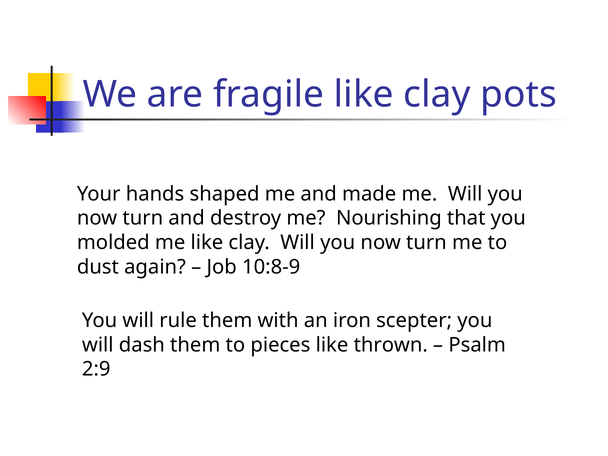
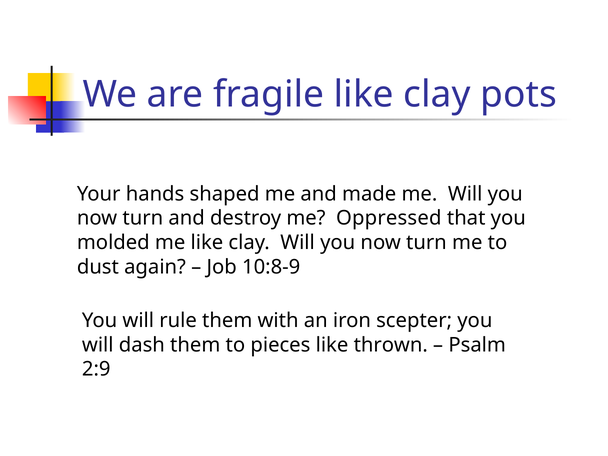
Nourishing: Nourishing -> Oppressed (389, 218)
